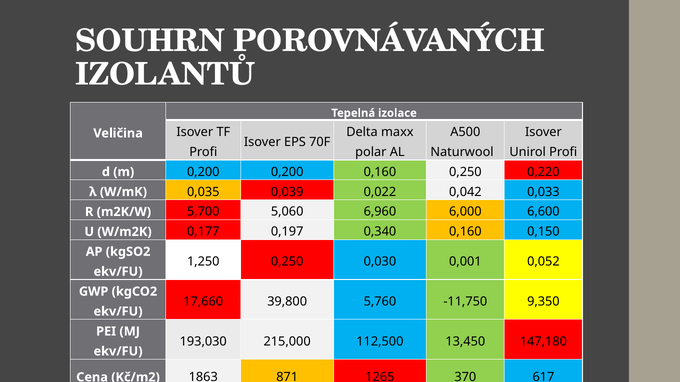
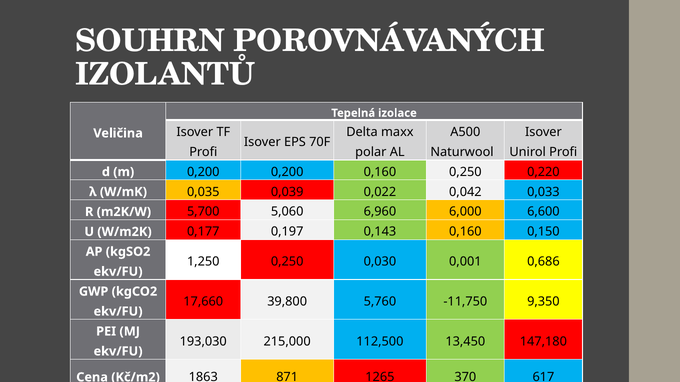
0,340: 0,340 -> 0,143 (380, 232)
0,052: 0,052 -> 0,686 (543, 262)
